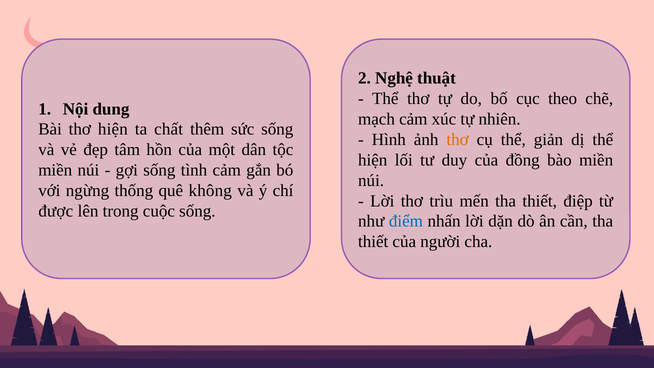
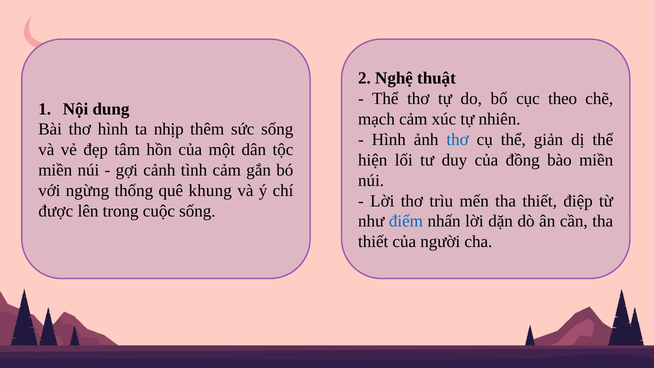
thơ hiện: hiện -> hình (113, 129)
chất: chất -> nhịp (169, 129)
thơ colour: orange -> blue (458, 140)
gợi sống: sống -> cảnh (159, 170)
không: không -> khung (210, 191)
